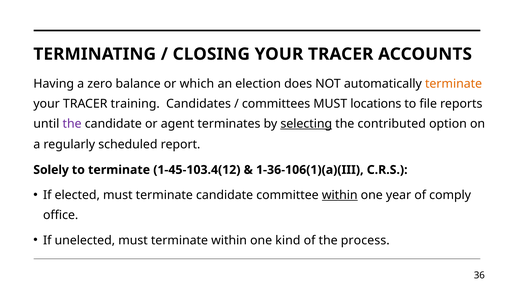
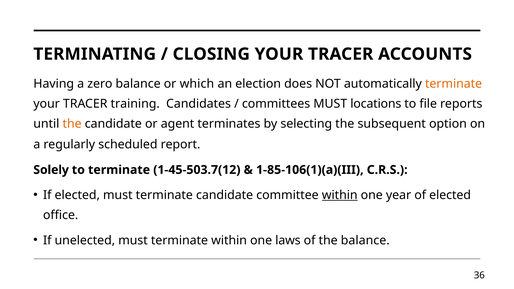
the colour: purple -> orange (72, 124)
selecting underline: present -> none (306, 124)
contributed: contributed -> subsequent (392, 124)
1-45-103.4(12: 1-45-103.4(12 -> 1-45-503.7(12 (197, 170)
1-36-106(1)(a)(III: 1-36-106(1)(a)(III -> 1-85-106(1)(a)(III (310, 170)
of comply: comply -> elected (450, 195)
kind: kind -> laws (288, 240)
the process: process -> balance (365, 240)
